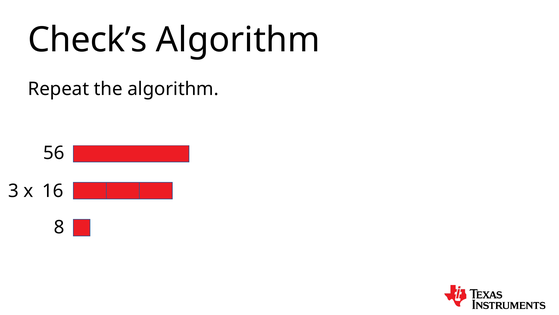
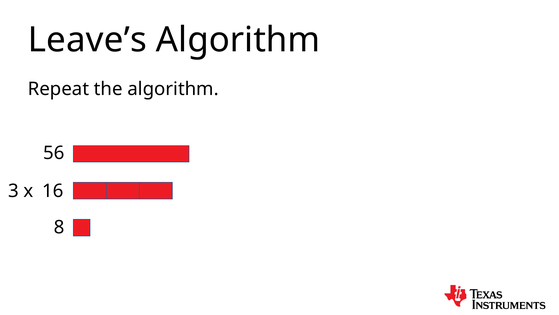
Check’s: Check’s -> Leave’s (87, 40)
